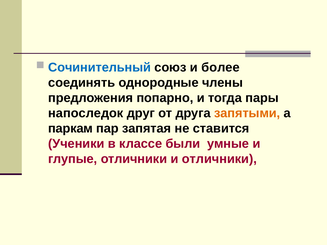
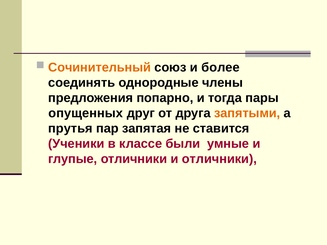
Сочинительный colour: blue -> orange (100, 67)
напоследок: напоследок -> опущенных (86, 113)
паркам: паркам -> прутья (70, 128)
